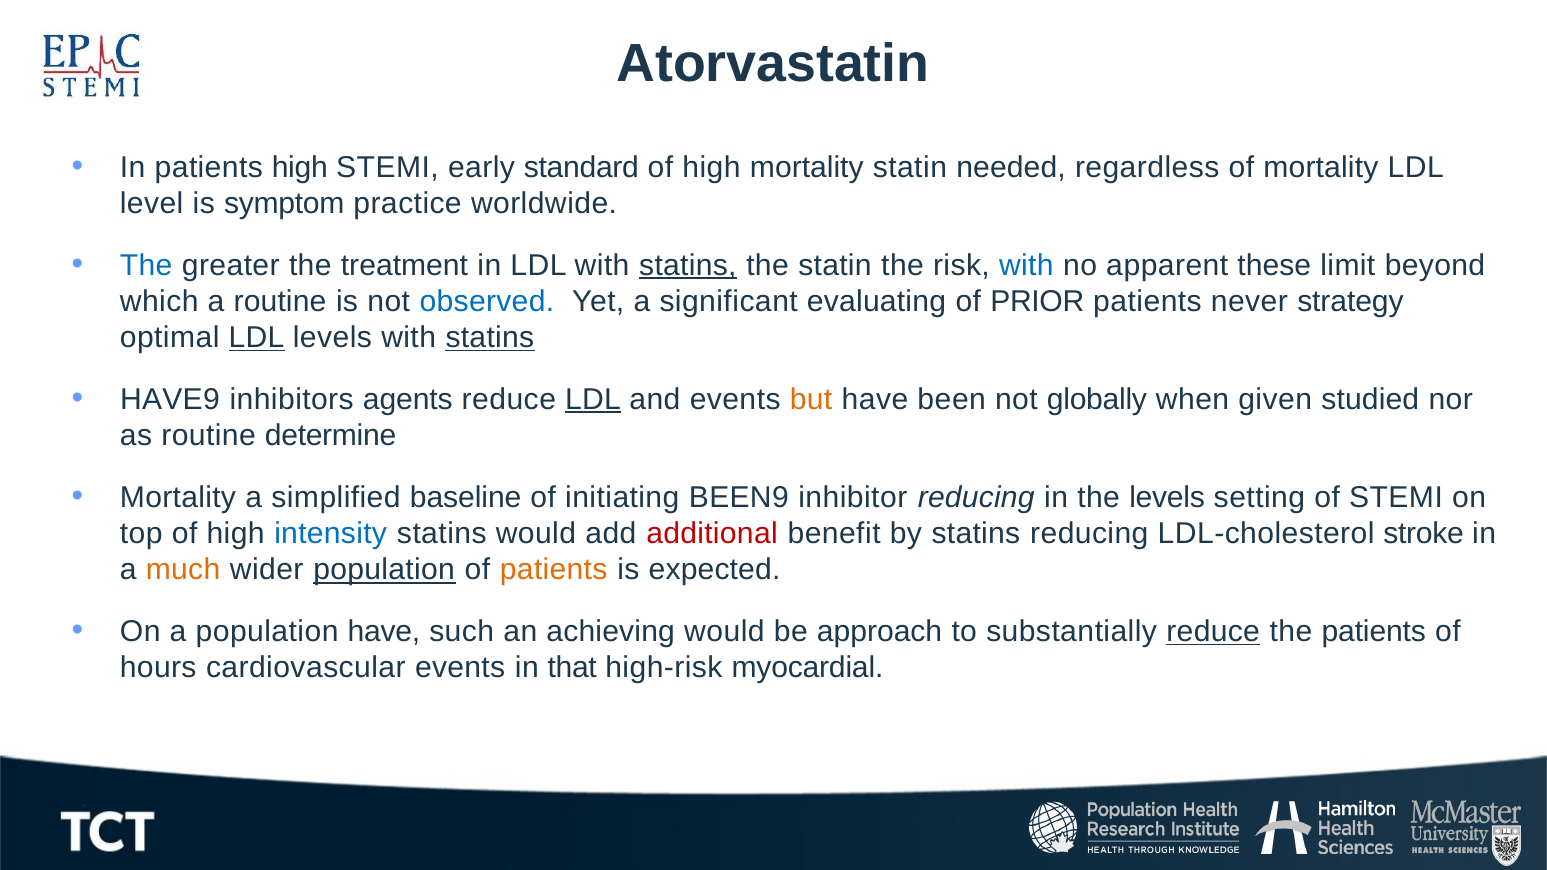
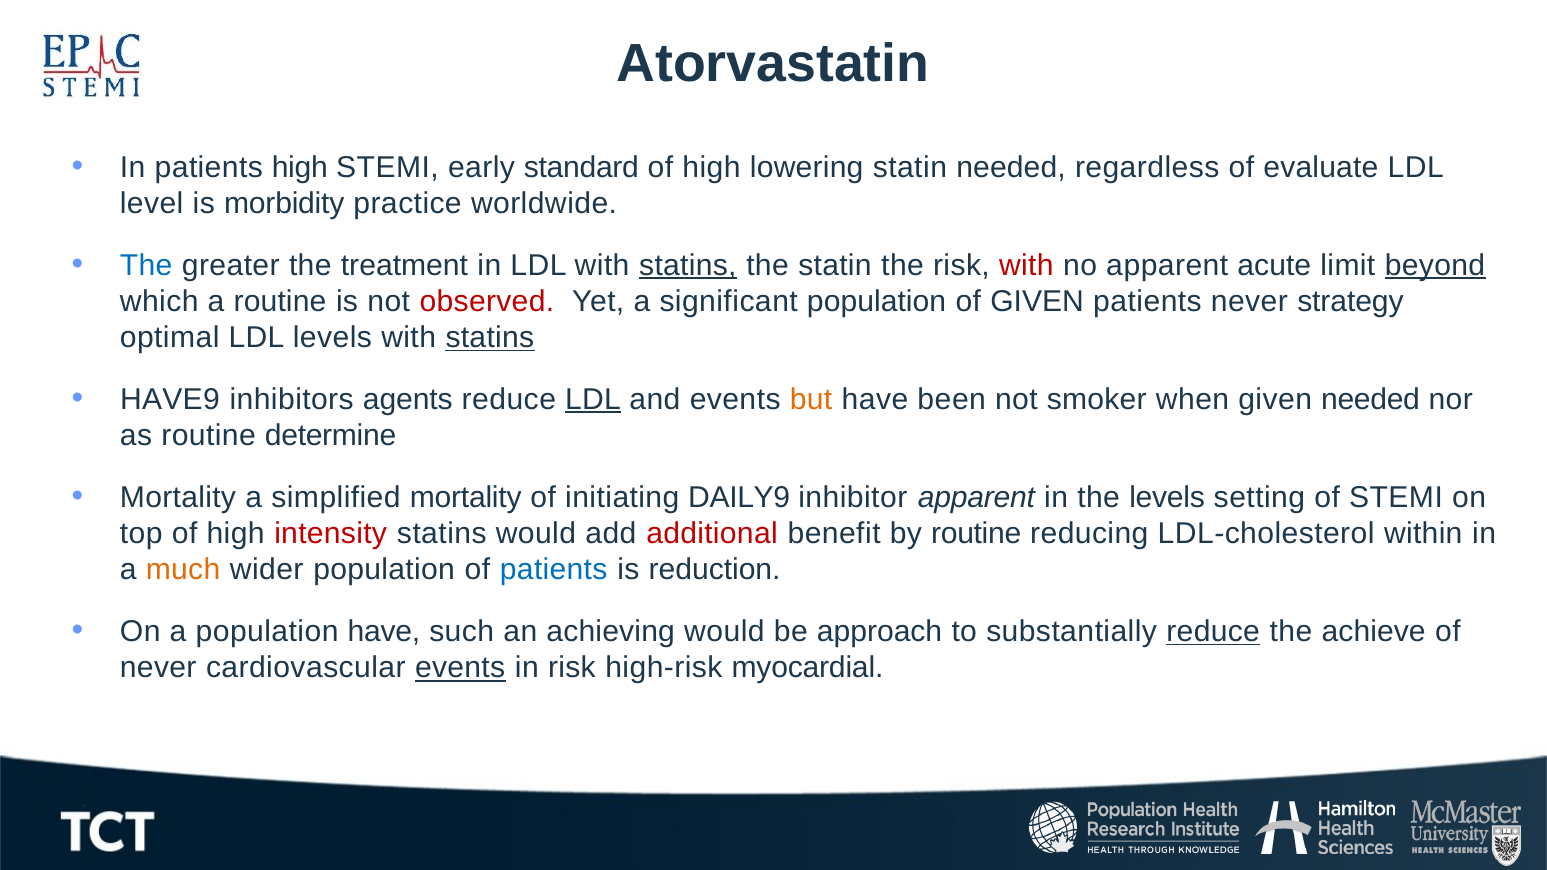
high mortality: mortality -> lowering (807, 167)
of mortality: mortality -> evaluate (1321, 167)
symptom: symptom -> morbidity (284, 203)
with colour: blue -> red (1026, 265)
these: these -> acute (1274, 265)
beyond underline: none -> present (1435, 265)
observed colour: blue -> red (487, 301)
significant evaluating: evaluating -> population (877, 301)
of PRIOR: PRIOR -> GIVEN (1037, 301)
LDL underline: present -> none (257, 338)
globally: globally -> smoker (1097, 400)
given studied: studied -> needed (1371, 400)
simplified baseline: baseline -> mortality (466, 498)
BEEN9: BEEN9 -> DAILY9 (739, 498)
inhibitor reducing: reducing -> apparent (976, 498)
intensity colour: blue -> red (331, 534)
by statins: statins -> routine (976, 534)
stroke: stroke -> within (1423, 534)
population underline: present -> none (384, 570)
patients colour: orange -> blue (554, 570)
expected: expected -> reduction (715, 570)
the patients: patients -> achieve (1374, 632)
hours: hours -> never (158, 668)
events underline: none -> present (460, 668)
in that: that -> risk (572, 668)
